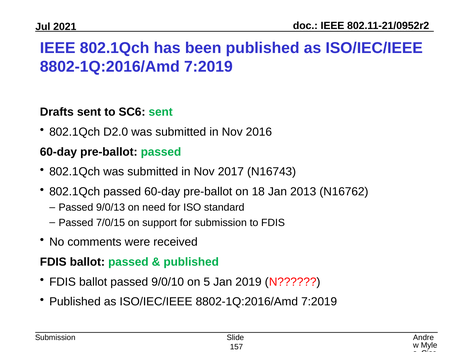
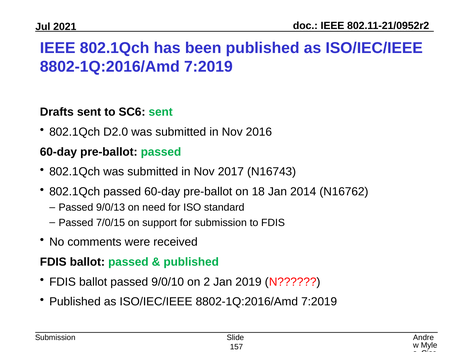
2013: 2013 -> 2014 (303, 192)
5: 5 -> 2 (207, 282)
